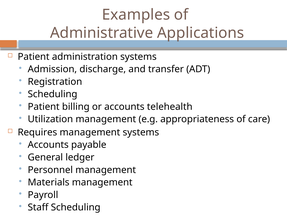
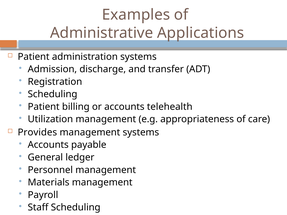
Requires: Requires -> Provides (37, 132)
